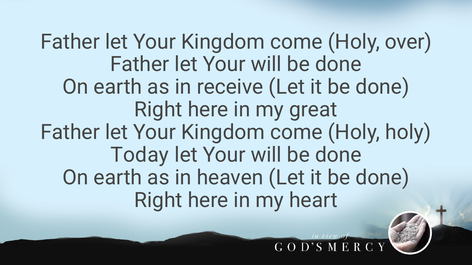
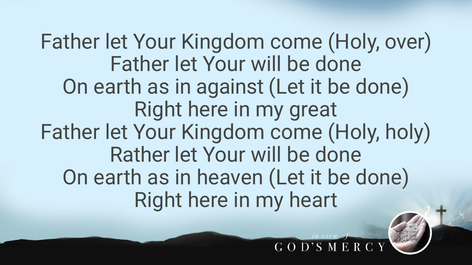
receive: receive -> against (230, 87)
Today: Today -> Rather (140, 155)
